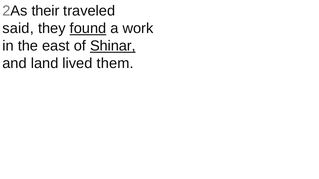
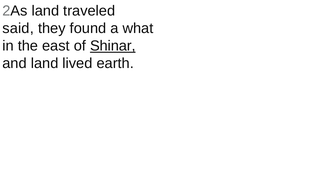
2As their: their -> land (45, 11)
found underline: present -> none (88, 29)
work: work -> what (138, 29)
them: them -> earth (115, 64)
